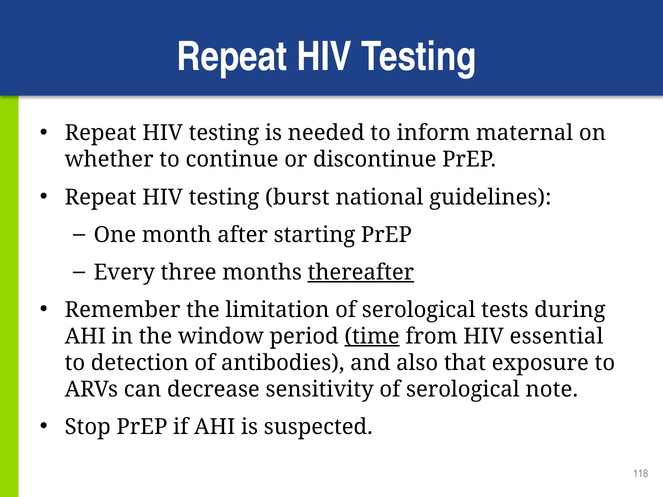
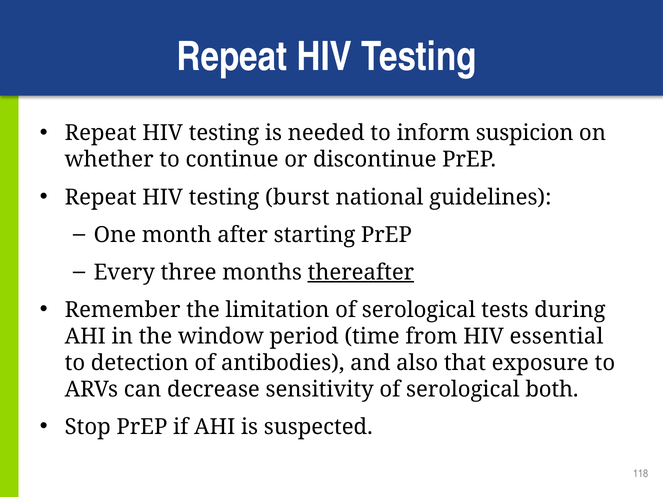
maternal: maternal -> suspicion (525, 133)
time underline: present -> none (372, 337)
note: note -> both (552, 390)
